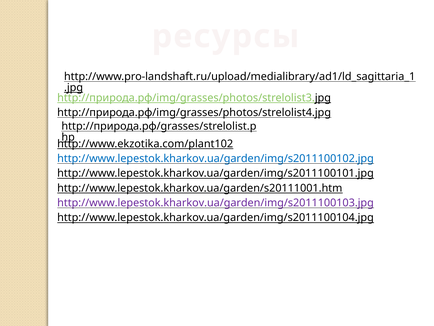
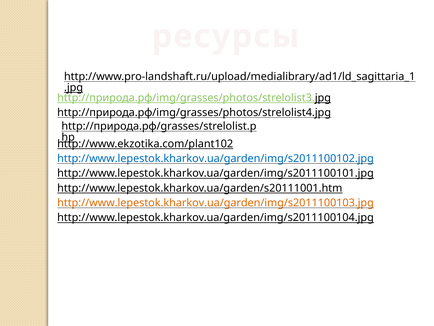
http://www.lepestok.kharkov.ua/garden/img/s2011100103.jpg colour: purple -> orange (216, 203)
